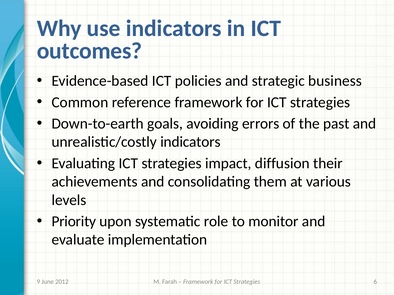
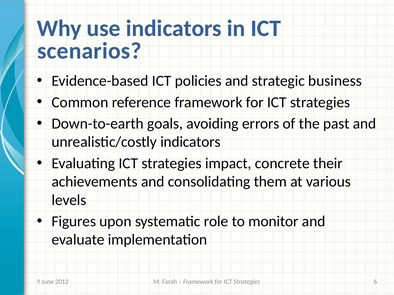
outcomes: outcomes -> scenarios (89, 51)
diffusion: diffusion -> concrete (282, 164)
Priority: Priority -> Figures (74, 222)
